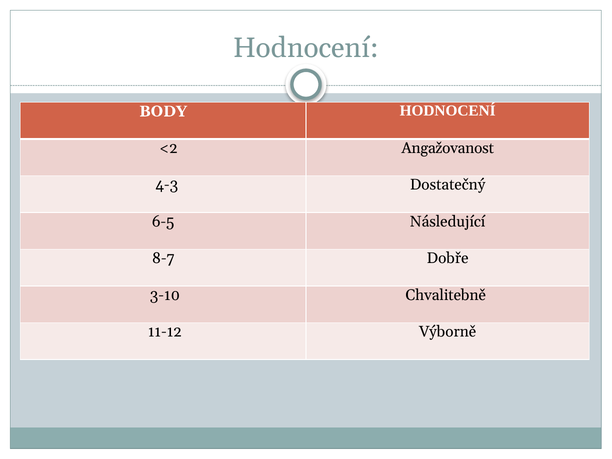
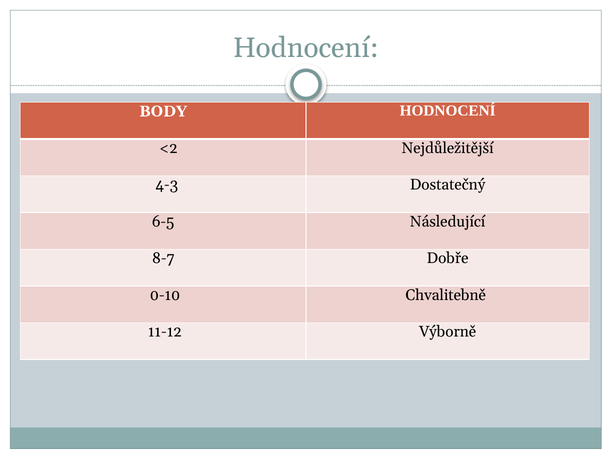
Angažovanost: Angažovanost -> Nejdůležitější (448, 148)
3-10: 3-10 -> 0-10 (165, 295)
